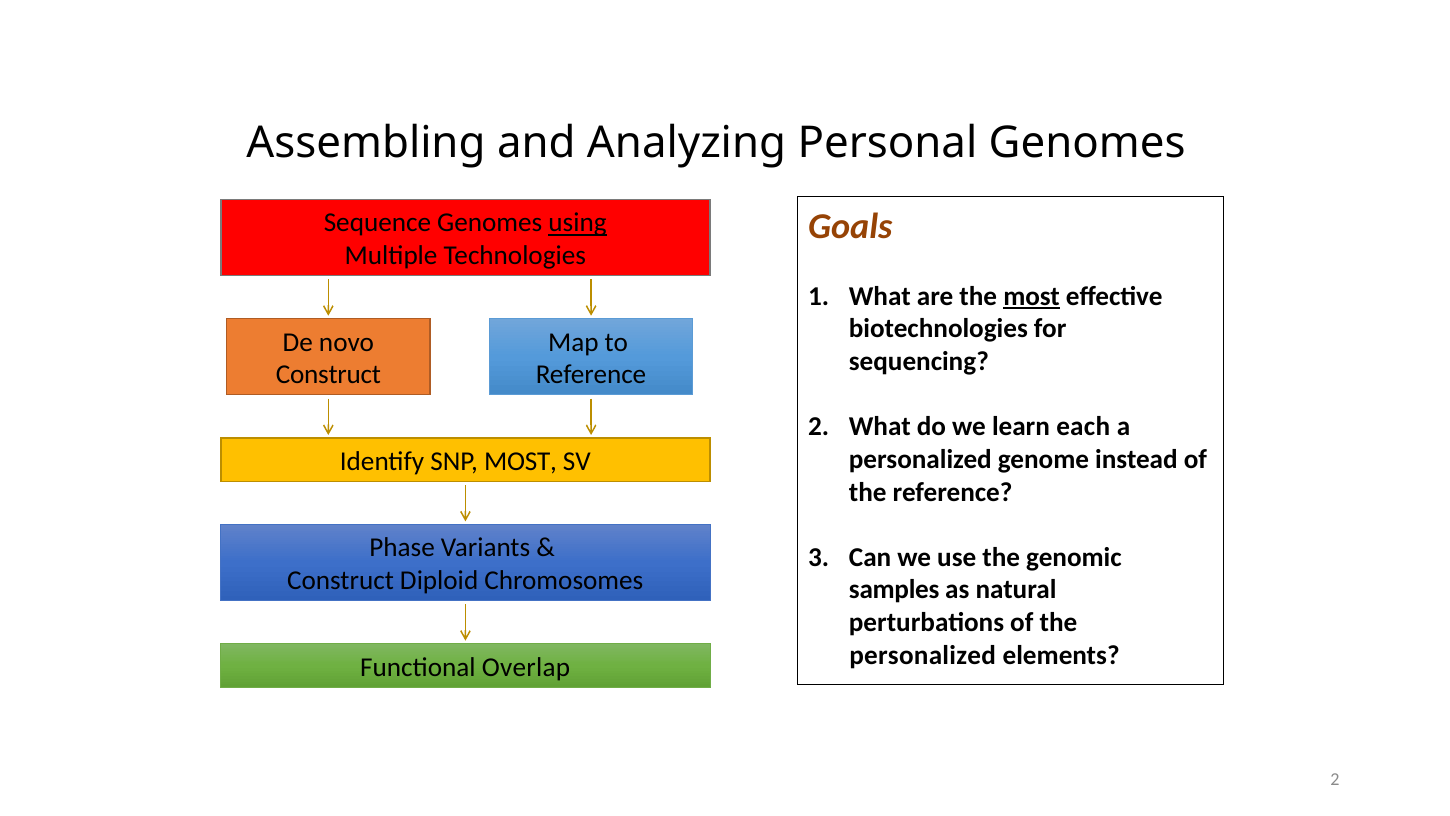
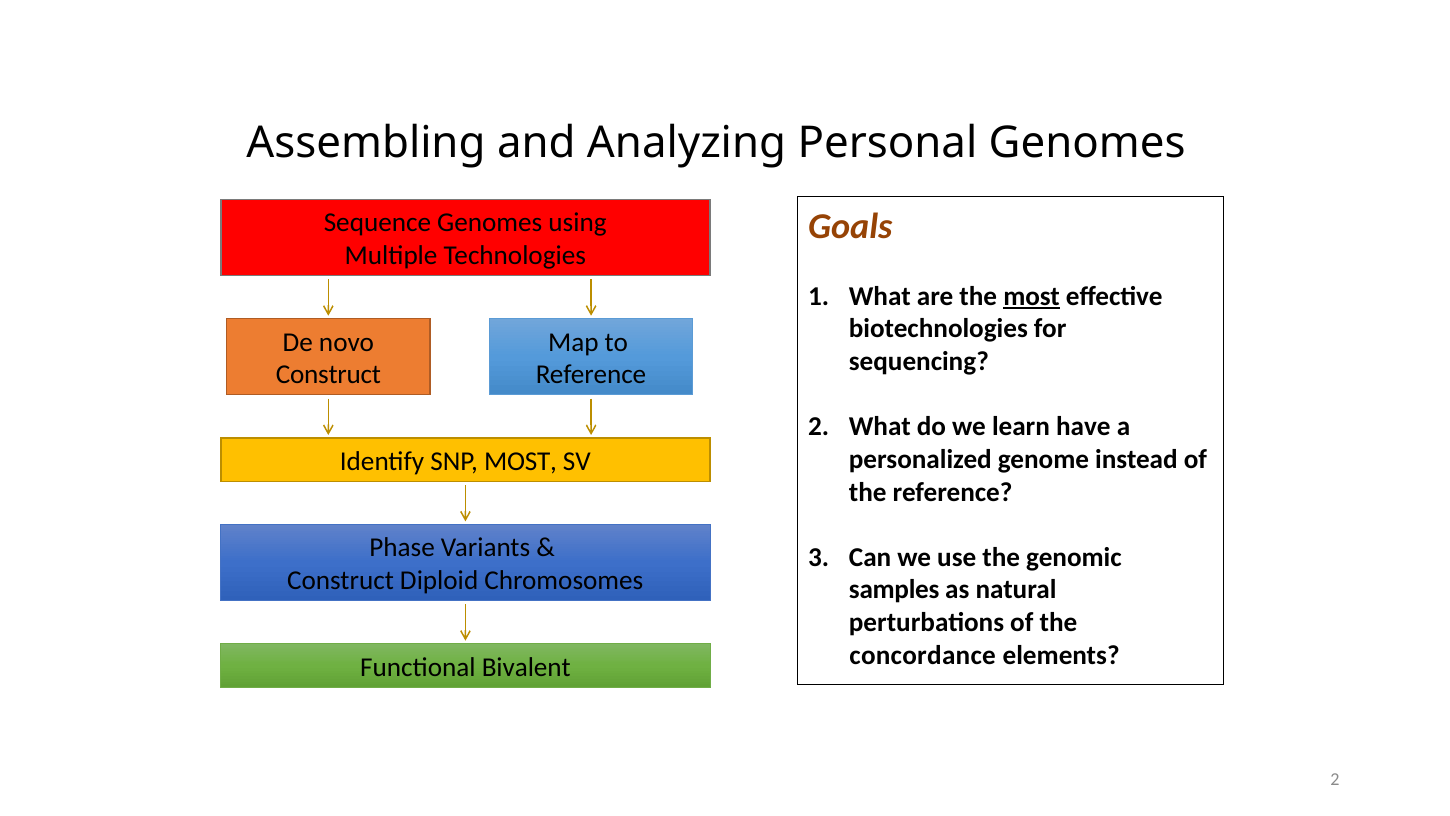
using underline: present -> none (577, 223)
each: each -> have (1083, 427)
personalized: personalized -> concordance (923, 655)
Overlap: Overlap -> Bivalent (526, 667)
